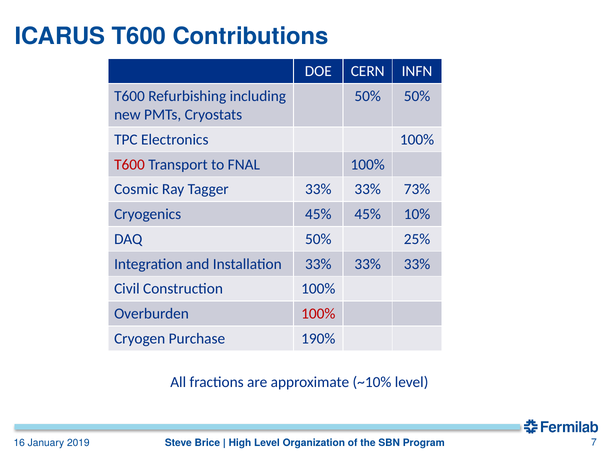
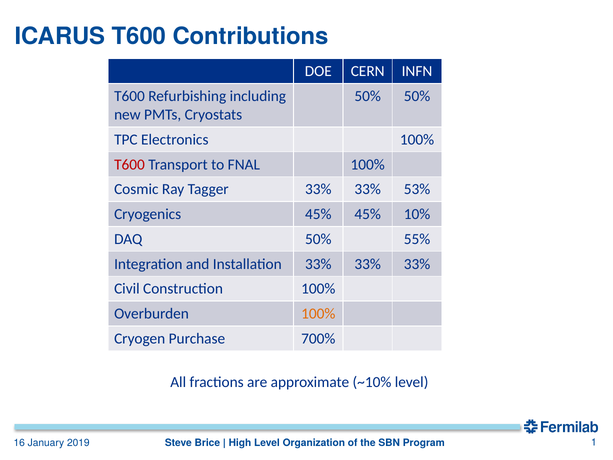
73%: 73% -> 53% (417, 189)
25%: 25% -> 55% (417, 239)
100% colour: red -> orange (318, 314)
190%: 190% -> 700% (318, 338)
7: 7 -> 1 (594, 442)
